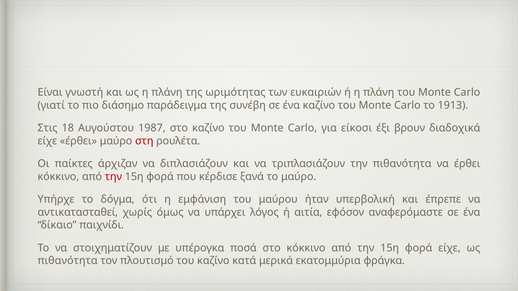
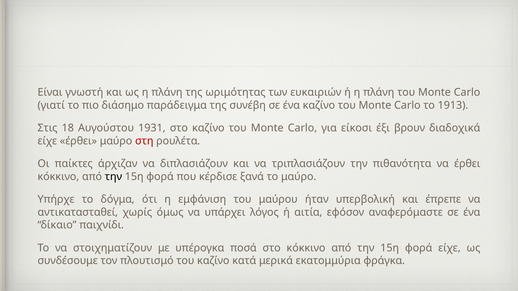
1987: 1987 -> 1931 (152, 128)
την colour: red -> black (113, 177)
πιθανότητα: πιθανότητα -> συνδέσουμε (68, 261)
